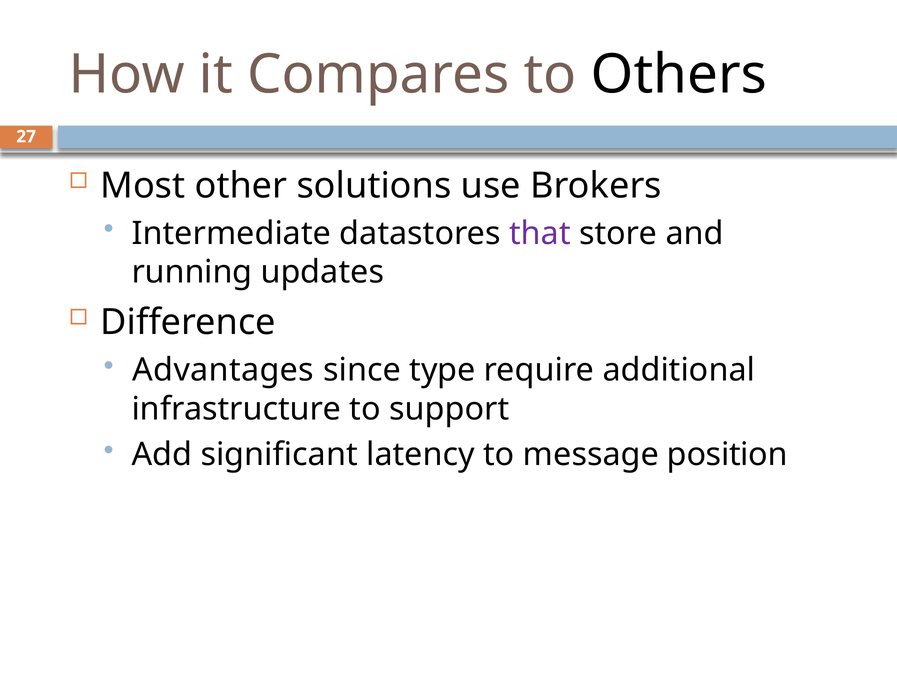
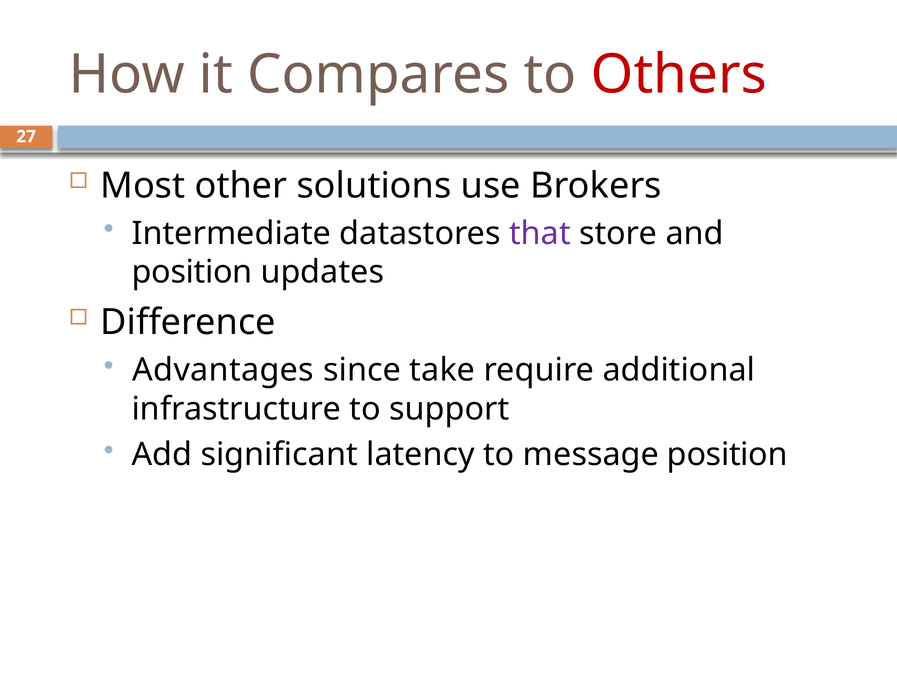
Others colour: black -> red (679, 75)
running: running -> position (192, 272)
type: type -> take (442, 370)
